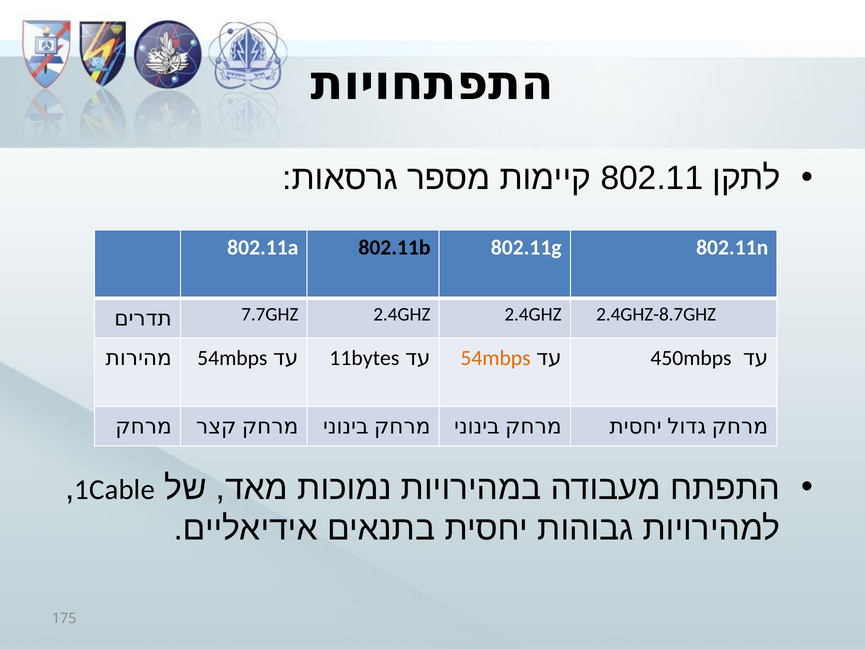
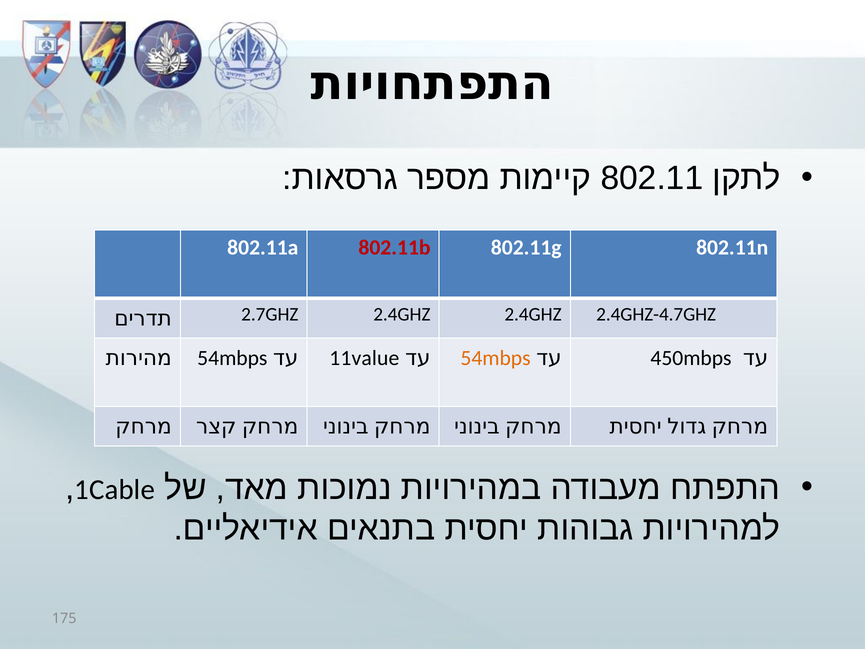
802.11b colour: black -> red (395, 248)
7.7GHZ: 7.7GHZ -> 2.7GHZ (270, 315)
2.4GHZ-8.7GHZ: 2.4GHZ-8.7GHZ -> 2.4GHZ-4.7GHZ (656, 315)
11bytes: 11bytes -> 11value (364, 358)
